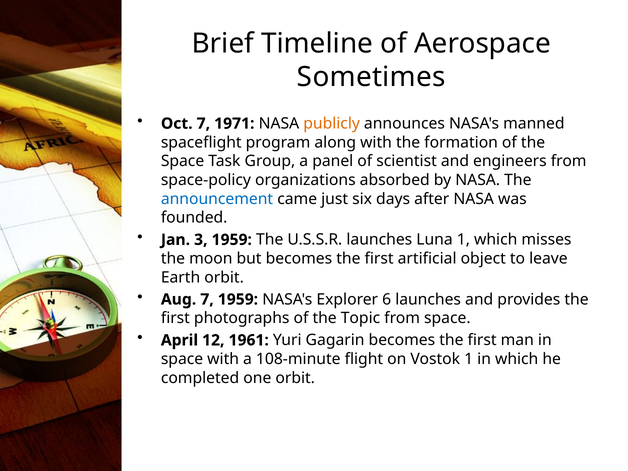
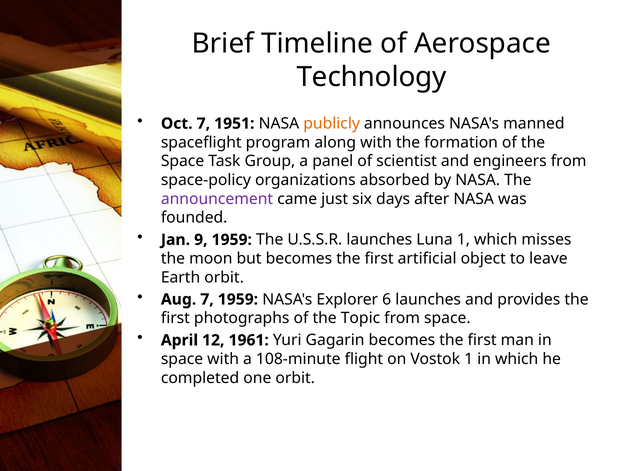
Sometimes: Sometimes -> Technology (372, 77)
1971: 1971 -> 1951 (234, 124)
announcement colour: blue -> purple (217, 199)
3: 3 -> 9 (201, 240)
